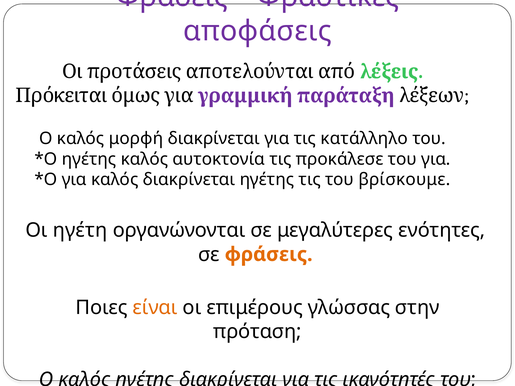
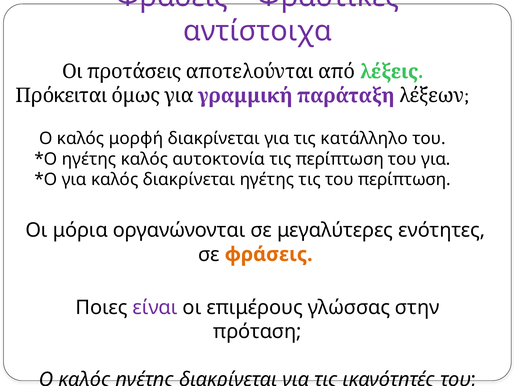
αποφάσεις: αποφάσεις -> αντίστοιχα (258, 31)
τις προκάλεσε: προκάλεσε -> περίπτωση (340, 159)
του βρίσκουμε: βρίσκουμε -> περίπτωση (405, 180)
ηγέτη: ηγέτη -> μόρια (80, 231)
είναι colour: orange -> purple (155, 308)
